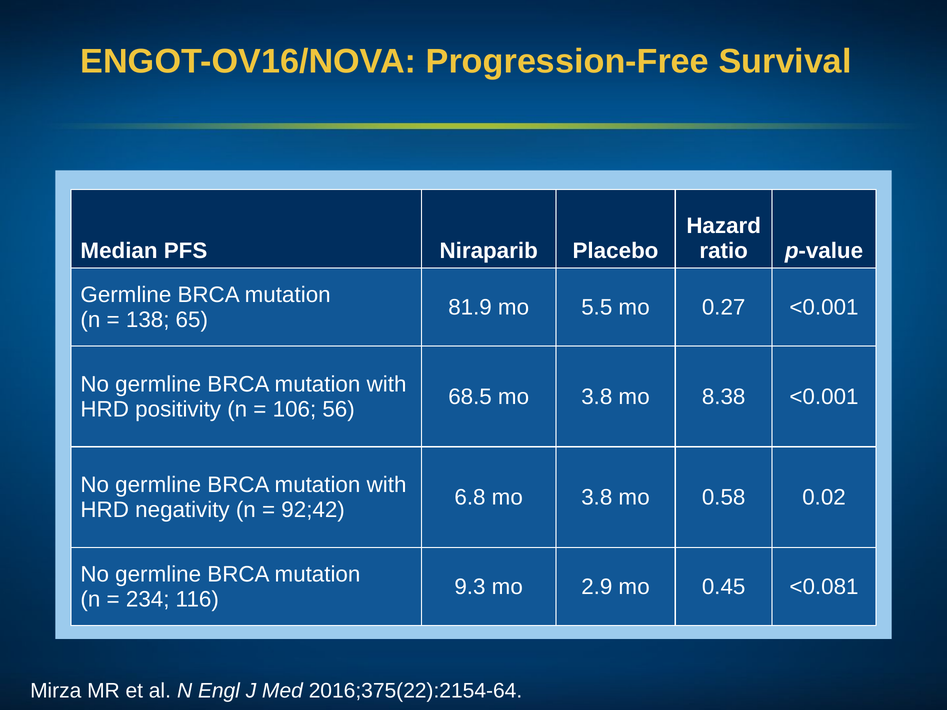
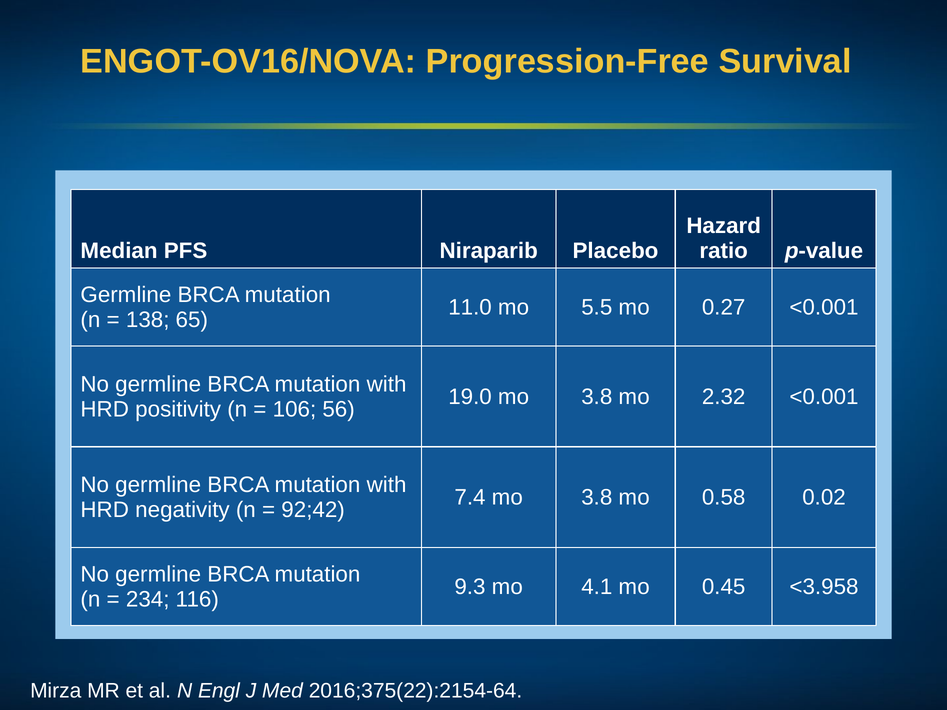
81.9: 81.9 -> 11.0 (470, 307)
68.5: 68.5 -> 19.0 (470, 397)
8.38: 8.38 -> 2.32 (724, 397)
6.8: 6.8 -> 7.4 (470, 498)
2.9: 2.9 -> 4.1 (597, 587)
<0.081: <0.081 -> <3.958 (824, 587)
